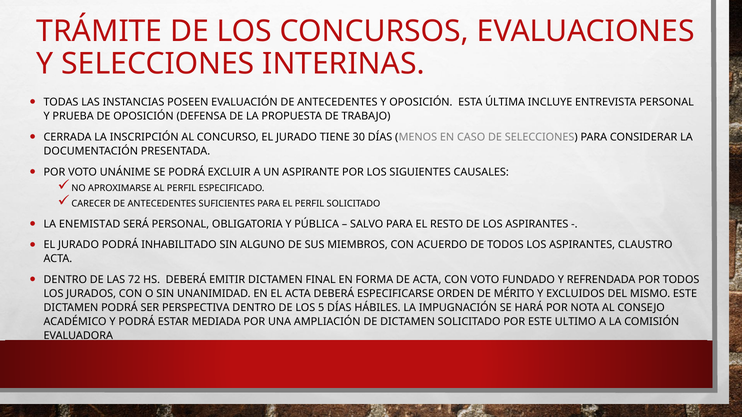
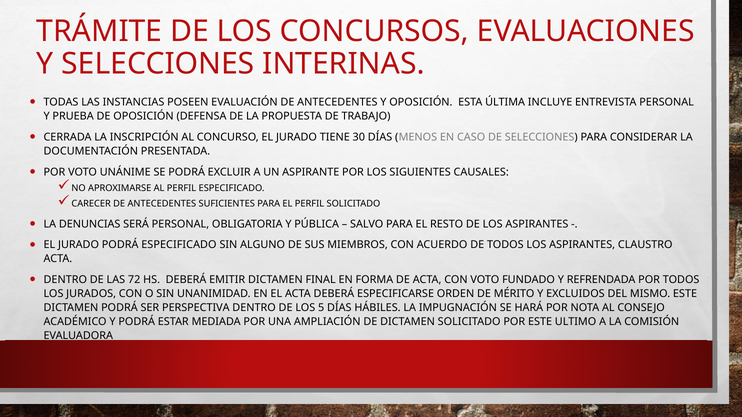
ENEMISTAD: ENEMISTAD -> DENUNCIAS (90, 224)
PODRÁ INHABILITADO: INHABILITADO -> ESPECIFICADO (179, 245)
